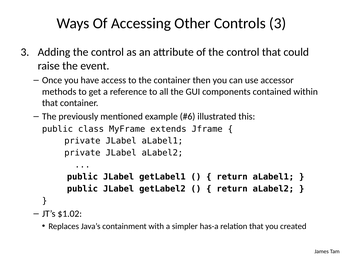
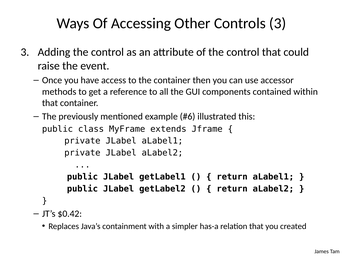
$1.02: $1.02 -> $0.42 (70, 214)
